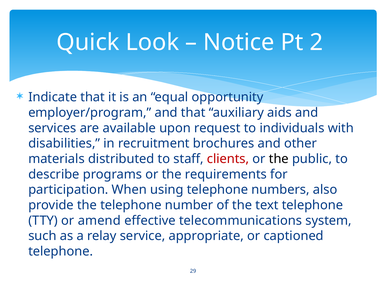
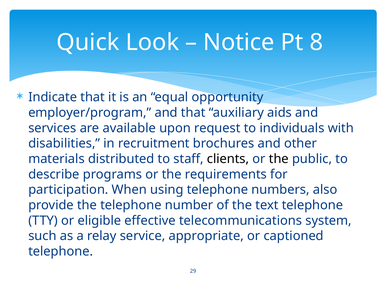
2: 2 -> 8 (316, 42)
clients colour: red -> black (228, 159)
amend: amend -> eligible (99, 221)
